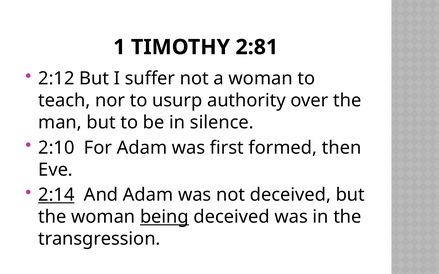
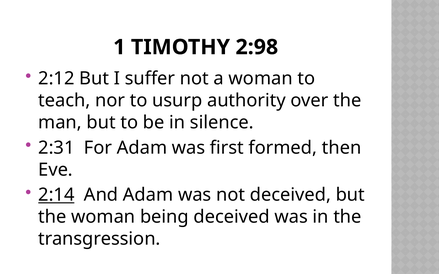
2:81: 2:81 -> 2:98 (257, 47)
2:10: 2:10 -> 2:31 (56, 148)
being underline: present -> none (164, 217)
